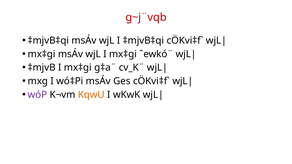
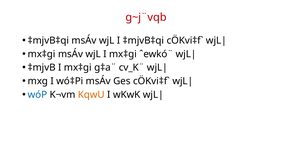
wóP colour: purple -> blue (37, 95)
